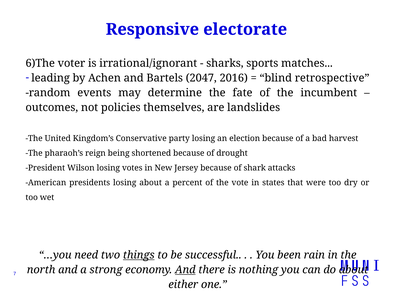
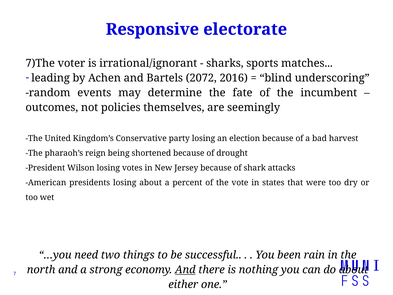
6)The: 6)The -> 7)The (40, 63)
2047: 2047 -> 2072 (201, 78)
retrospective: retrospective -> underscoring (332, 78)
landslides: landslides -> seemingly (254, 107)
things underline: present -> none (139, 255)
